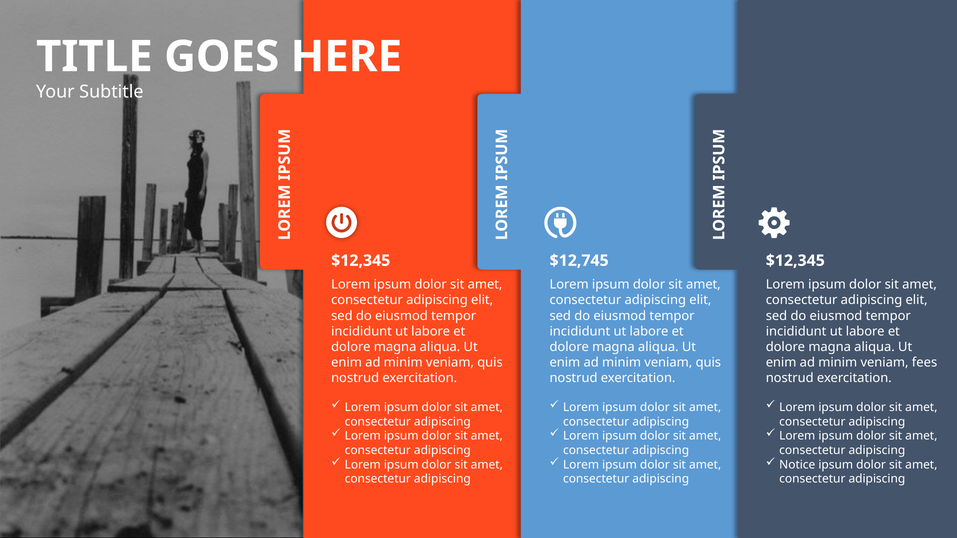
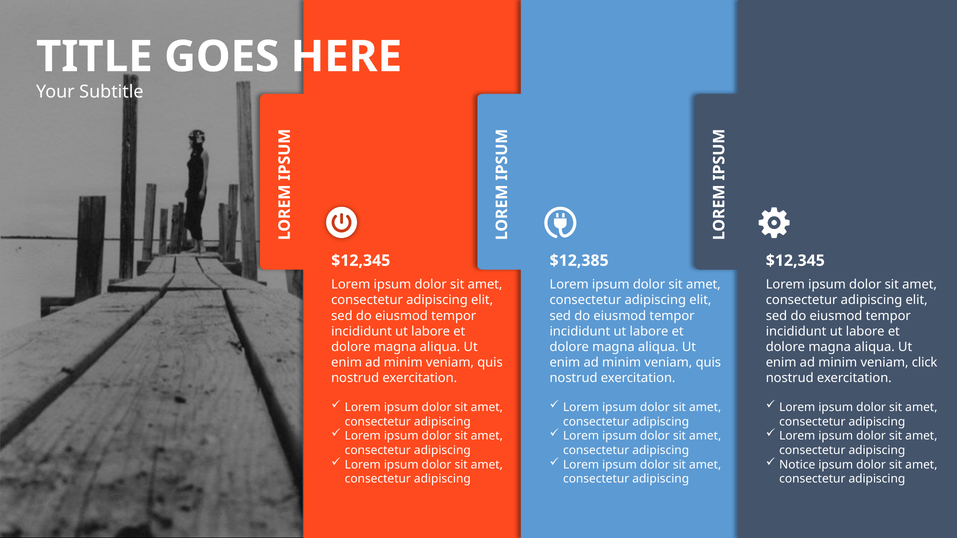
$12,745: $12,745 -> $12,385 (579, 261)
fees: fees -> click (925, 363)
